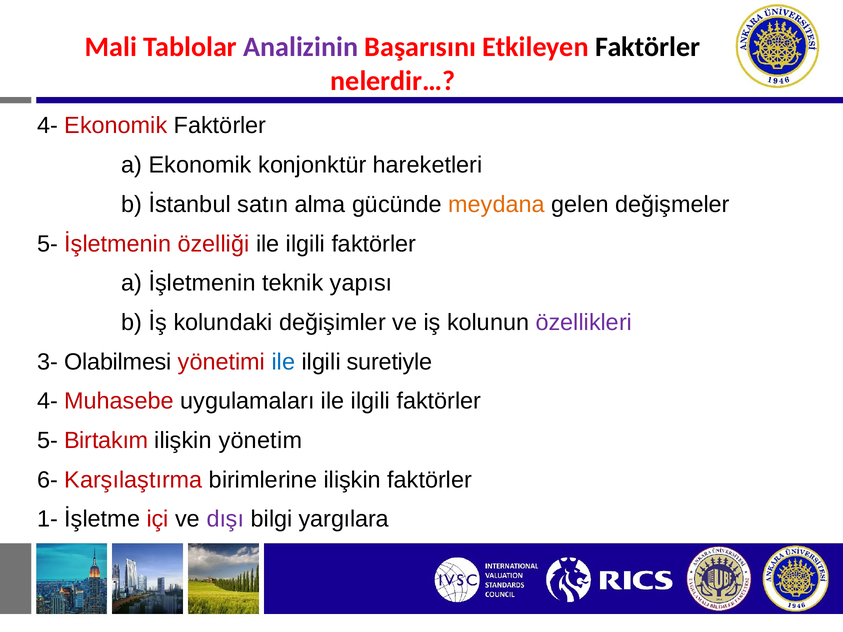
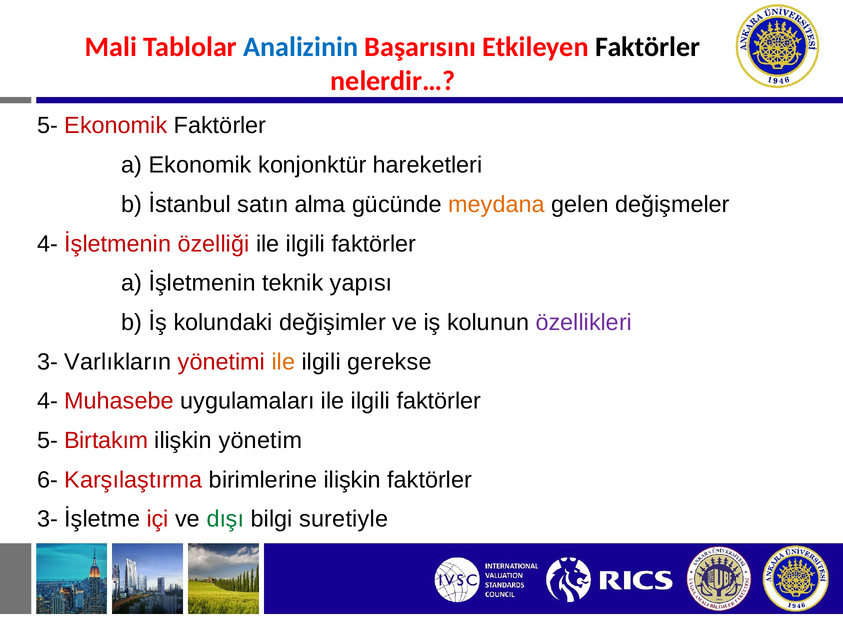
Analizinin colour: purple -> blue (301, 47)
4-: 4- -> 5- (48, 126)
5-: 5- -> 4- (48, 244)
Olabilmesi: Olabilmesi -> Varlıkların (118, 362)
ile colour: blue -> orange (283, 362)
suretiyle: suretiyle -> gerekse (389, 362)
1-: 1- -> 3- (48, 519)
dışı colour: purple -> green (225, 519)
yargılara: yargılara -> suretiyle (344, 519)
